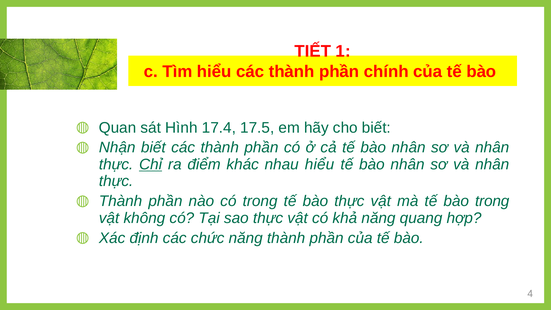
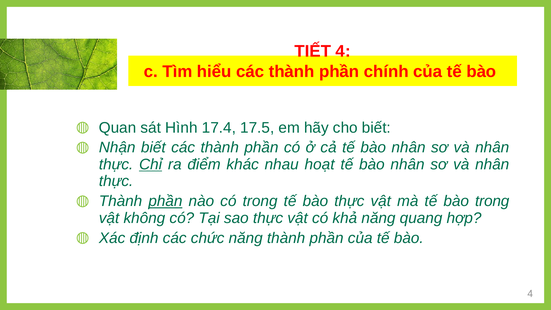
TIẾT 1: 1 -> 4 (343, 51)
nhau hiểu: hiểu -> hoạt (320, 164)
phần underline: none -> present (165, 201)
